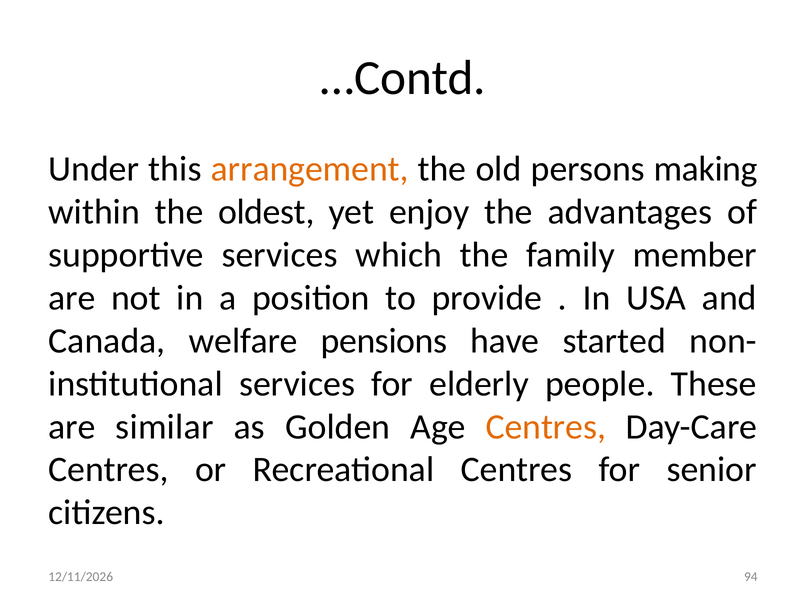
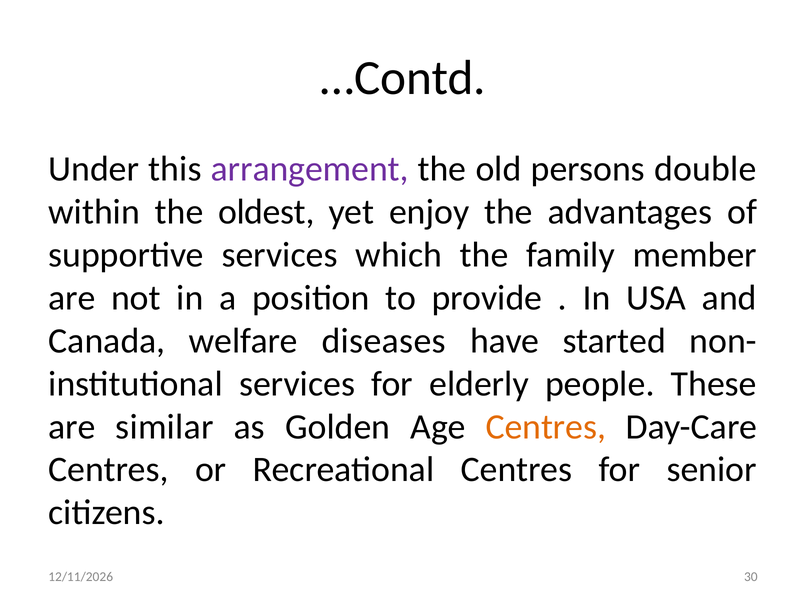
arrangement colour: orange -> purple (310, 169)
making: making -> double (705, 169)
pensions: pensions -> diseases (384, 341)
94: 94 -> 30 (751, 577)
